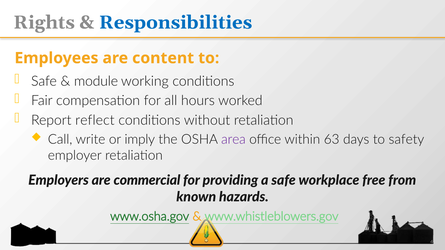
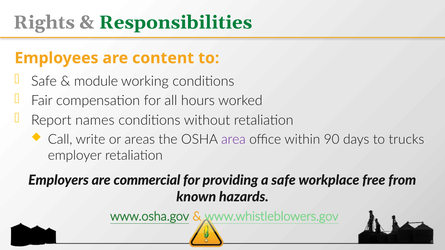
Responsibilities colour: blue -> green (176, 22)
reflect: reflect -> names (95, 120)
imply: imply -> areas (140, 139)
63: 63 -> 90 (332, 139)
safety: safety -> trucks (406, 139)
